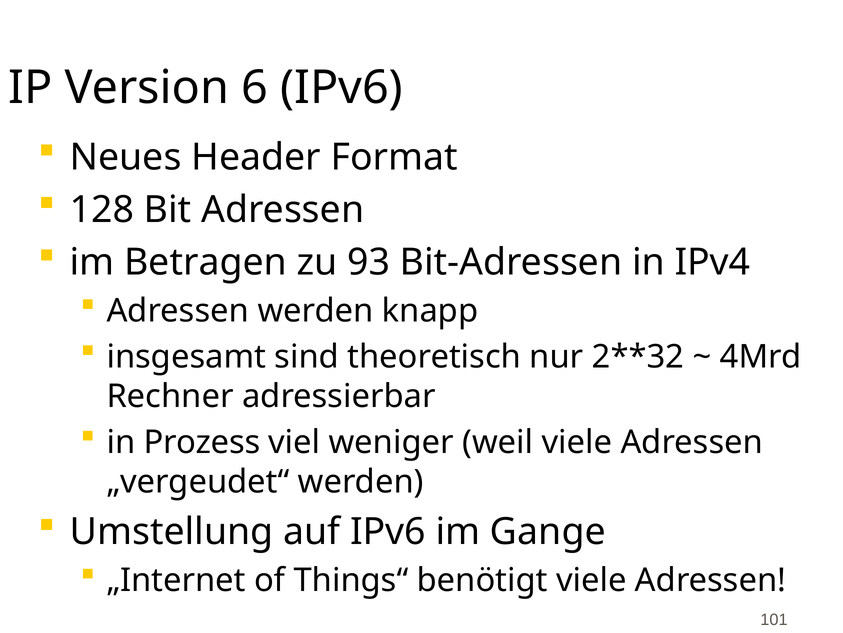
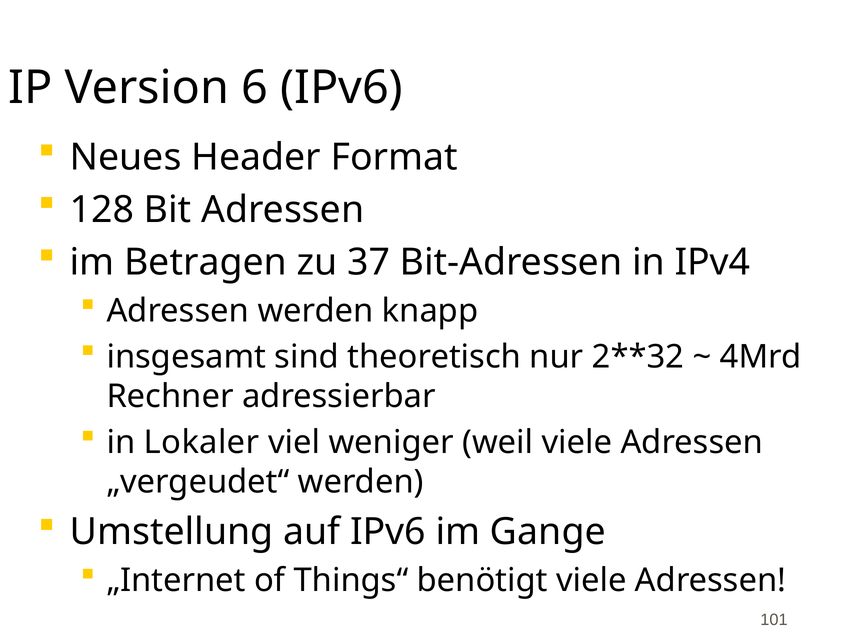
93: 93 -> 37 (369, 262)
Prozess: Prozess -> Lokaler (202, 442)
